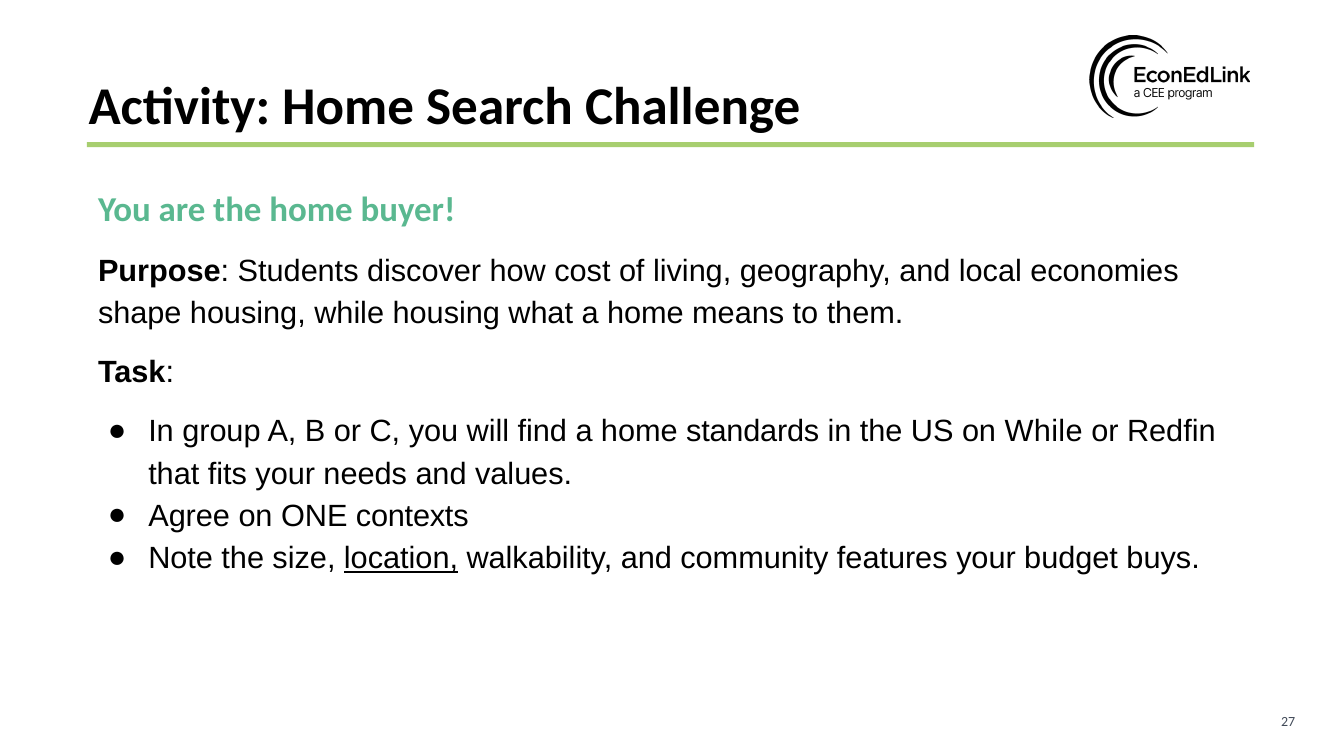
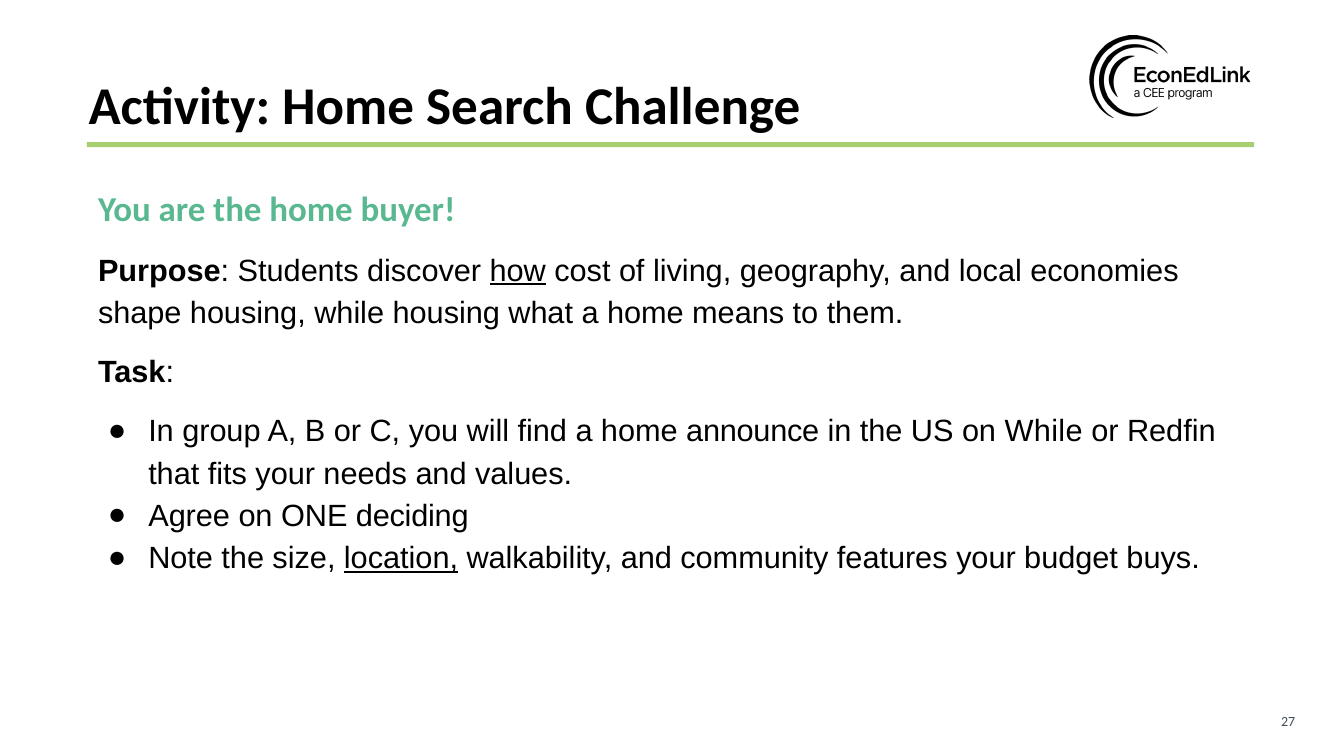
how underline: none -> present (518, 271)
standards: standards -> announce (753, 432)
contexts: contexts -> deciding (412, 517)
